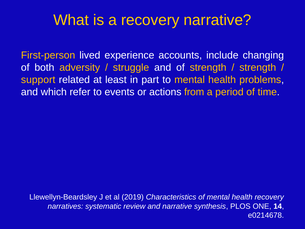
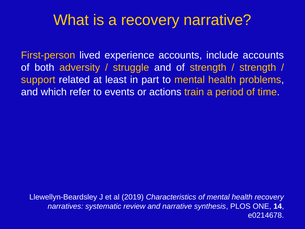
include changing: changing -> accounts (263, 55)
from: from -> train (194, 92)
